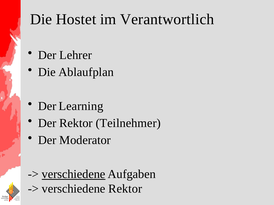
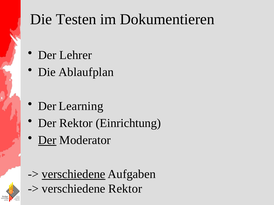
Hostet: Hostet -> Testen (76, 19)
Verantwortlich: Verantwortlich -> Dokumentieren (167, 19)
Teilnehmer: Teilnehmer -> Einrichtung (128, 123)
Der underline: none -> present (47, 140)
